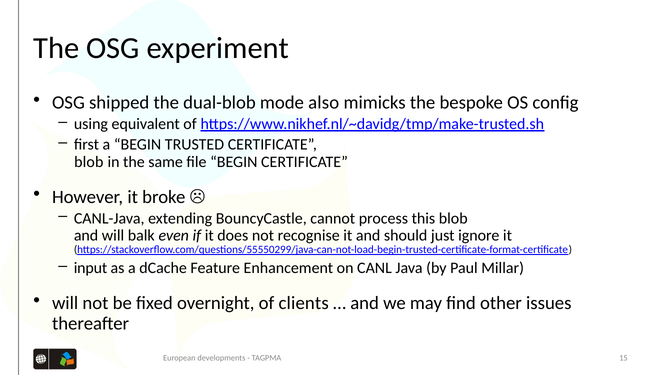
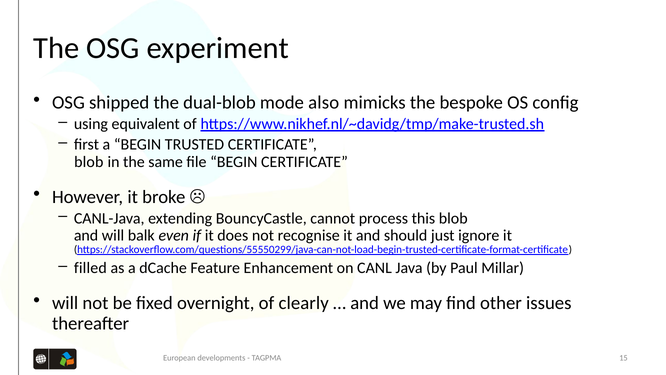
input: input -> filled (90, 268)
clients: clients -> clearly (304, 303)
